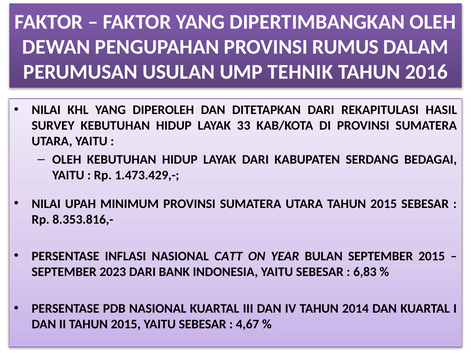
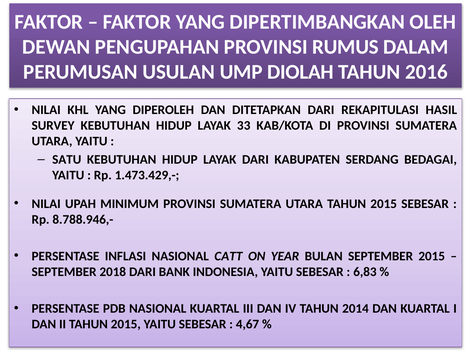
TEHNIK: TEHNIK -> DIOLAH (301, 72)
OLEH: OLEH -> SATU (67, 160)
8.353.816,-: 8.353.816,- -> 8.788.946,- (83, 220)
2023: 2023 -> 2018 (113, 272)
